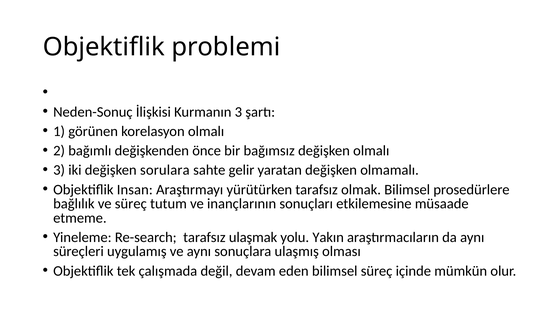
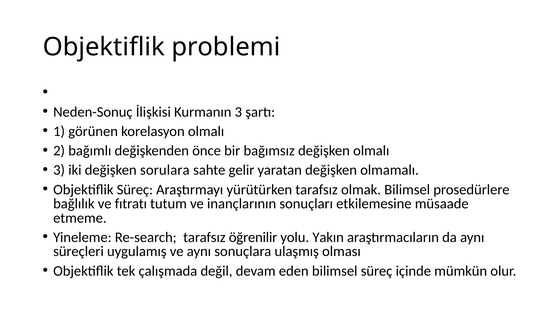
Objektiflik Insan: Insan -> Süreç (135, 190)
ve süreç: süreç -> fıtratı (131, 204)
ulaşmak: ulaşmak -> öğrenilir (253, 237)
